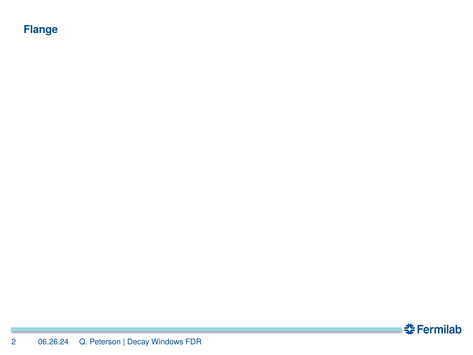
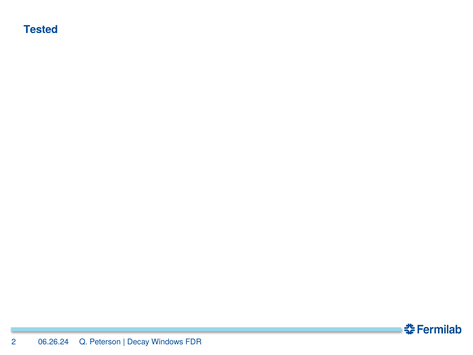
Flange: Flange -> Tested (41, 30)
